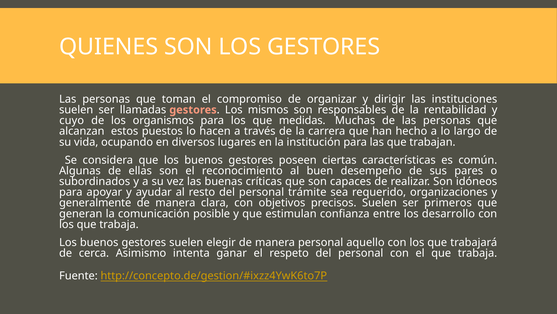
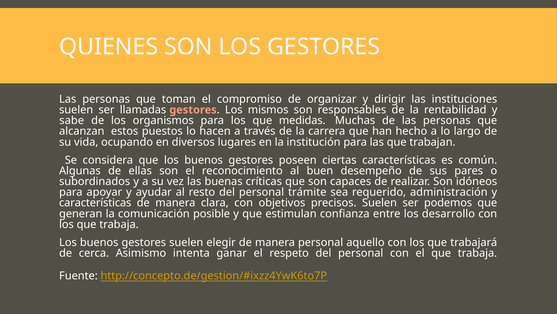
cuyo: cuyo -> sabe (72, 120)
organizaciones: organizaciones -> administración (449, 192)
generalmente: generalmente -> características (95, 203)
primeros: primeros -> podemos (448, 203)
